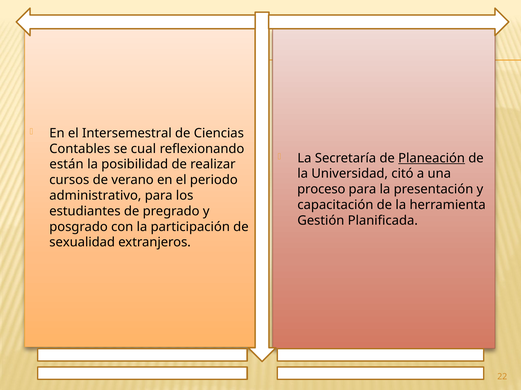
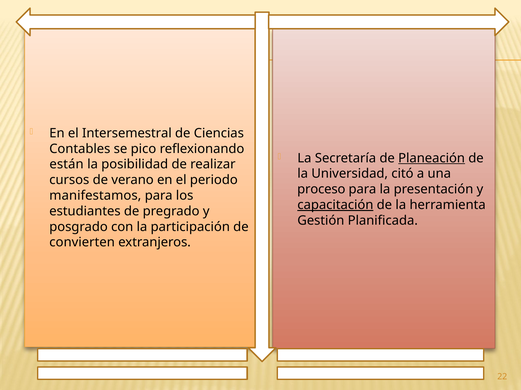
cual: cual -> pico (143, 149)
administrativo: administrativo -> manifestamos (95, 196)
capacitación underline: none -> present (335, 205)
sexualidad: sexualidad -> convierten (82, 243)
